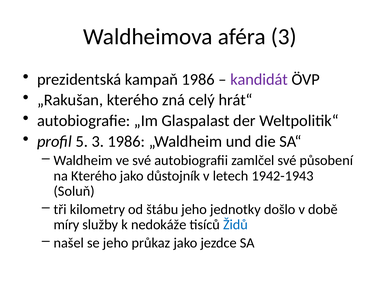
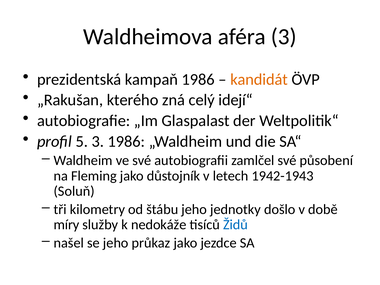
kandidát colour: purple -> orange (259, 79)
hrát“: hrát“ -> idejí“ (236, 100)
na Kterého: Kterého -> Fleming (94, 176)
